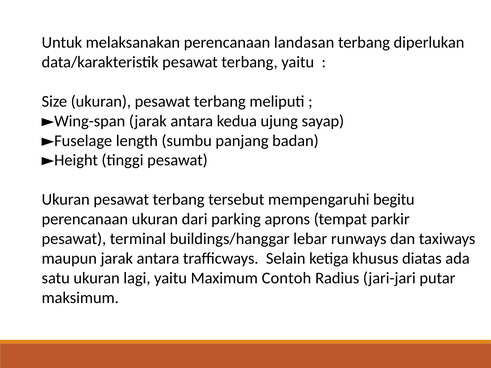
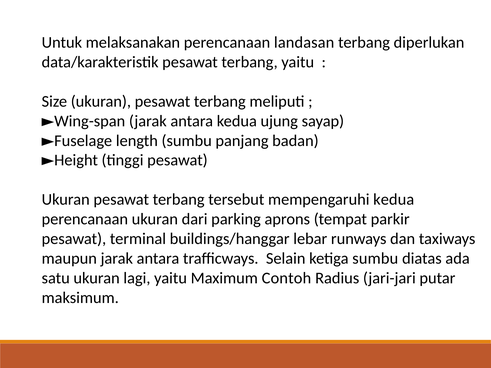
mempengaruhi begitu: begitu -> kedua (394, 200)
ketiga khusus: khusus -> sumbu (375, 259)
